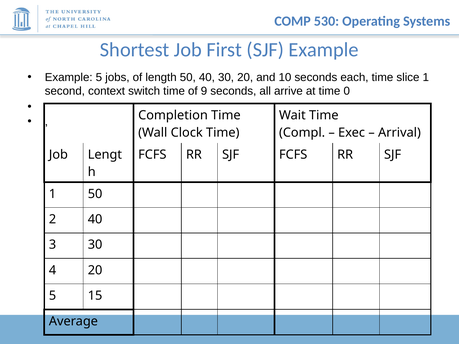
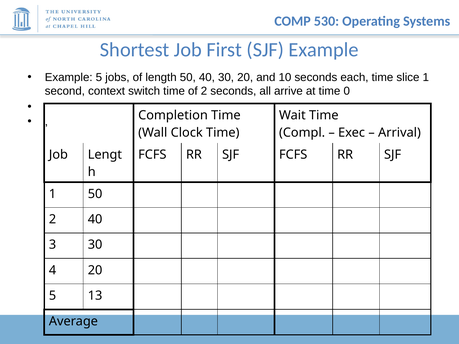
of 9: 9 -> 2 (204, 91)
15: 15 -> 13 (95, 296)
